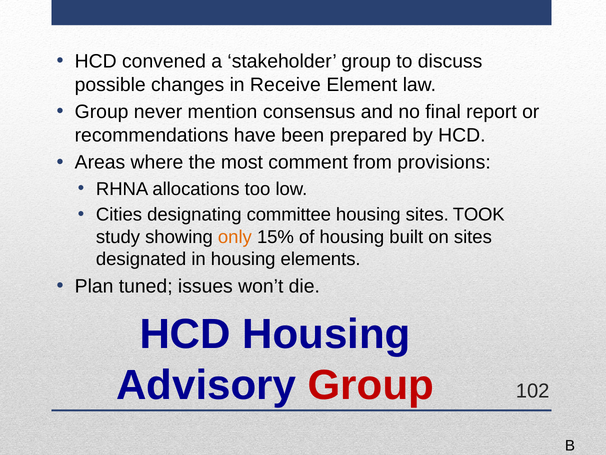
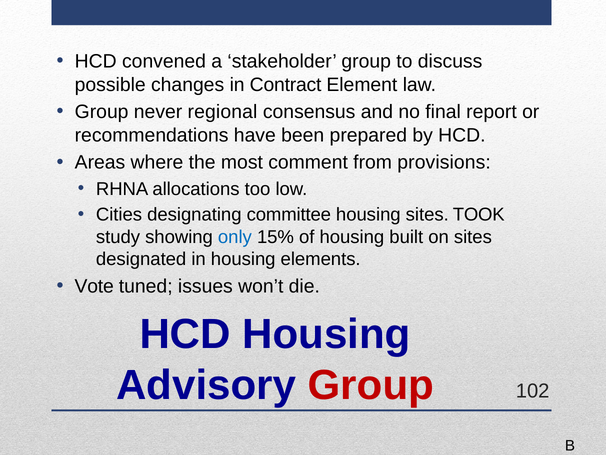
Receive: Receive -> Contract (286, 85)
mention: mention -> regional (222, 112)
only colour: orange -> blue (235, 237)
Plan: Plan -> Vote (94, 286)
